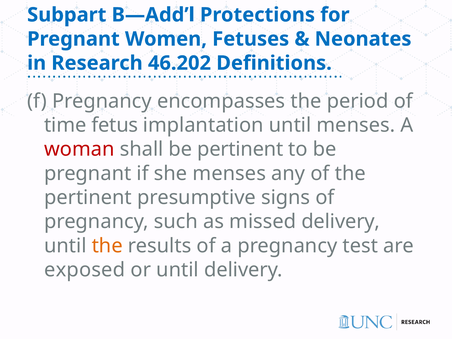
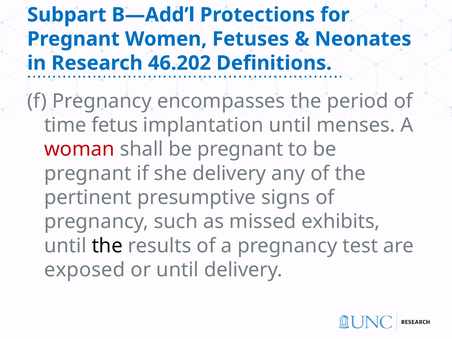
shall be pertinent: pertinent -> pregnant (240, 149)
she menses: menses -> delivery (229, 173)
missed delivery: delivery -> exhibits (341, 222)
the colour: orange -> black (107, 246)
